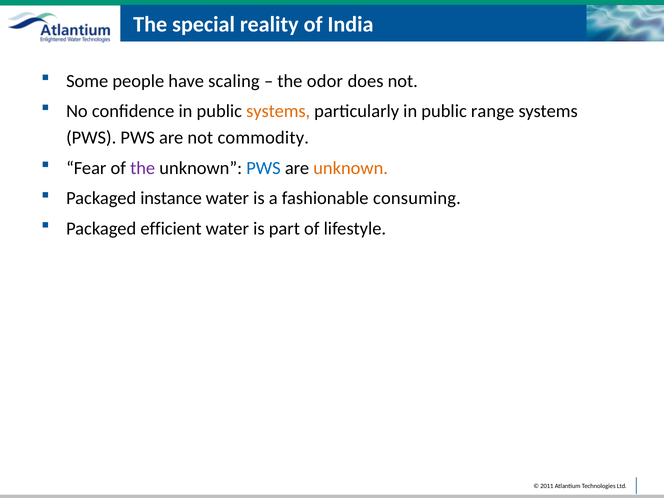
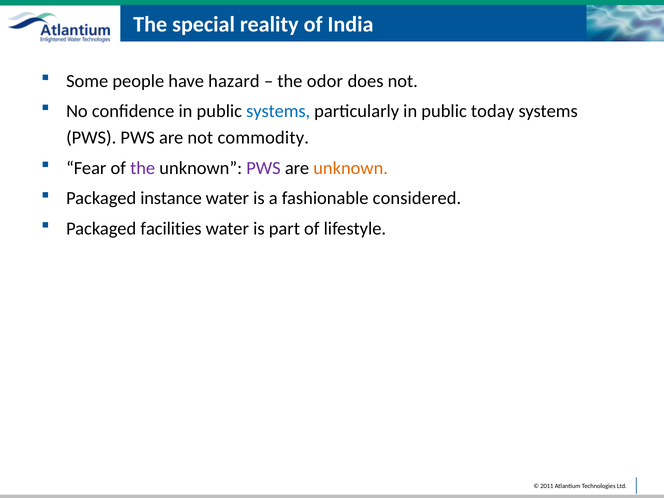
scaling: scaling -> hazard (234, 81)
systems colour: orange -> blue (278, 111)
range: range -> today (493, 111)
PWS colour: blue -> purple (263, 168)
consuming: consuming -> considered (417, 198)
efficient: efficient -> facilities (171, 229)
